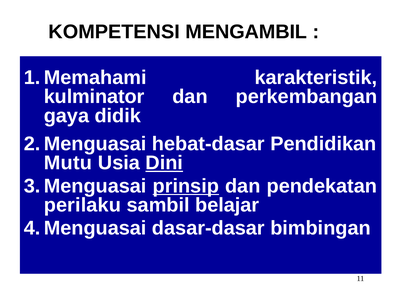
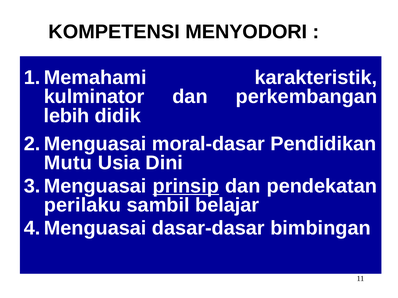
MENGAMBIL: MENGAMBIL -> MENYODORI (246, 32)
gaya: gaya -> lebih (67, 116)
hebat-dasar: hebat-dasar -> moral-dasar (208, 144)
Dini underline: present -> none (164, 163)
